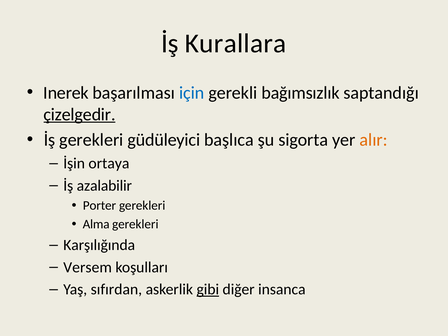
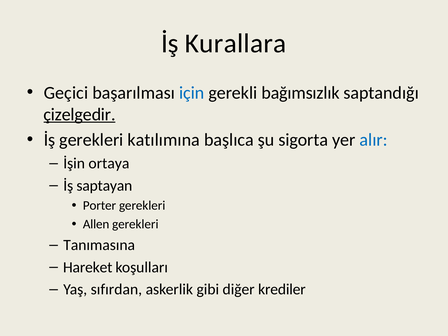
Inerek: Inerek -> Geçici (66, 93)
güdüleyici: güdüleyici -> katılımına (164, 140)
alır colour: orange -> blue (374, 140)
azalabilir: azalabilir -> saptayan (104, 186)
Alma: Alma -> Allen (96, 224)
Karşılığında: Karşılığında -> Tanımasına (99, 245)
Versem: Versem -> Hareket (88, 267)
gibi underline: present -> none (208, 289)
insanca: insanca -> krediler (282, 289)
